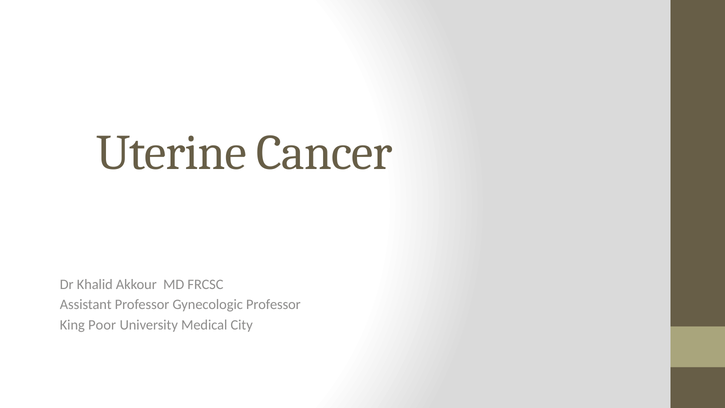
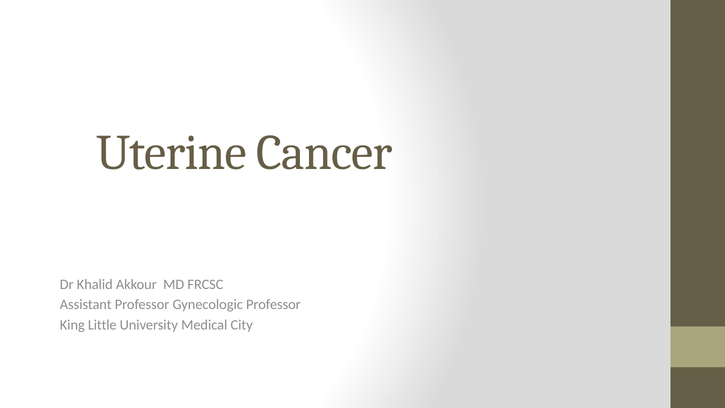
Poor: Poor -> Little (102, 325)
